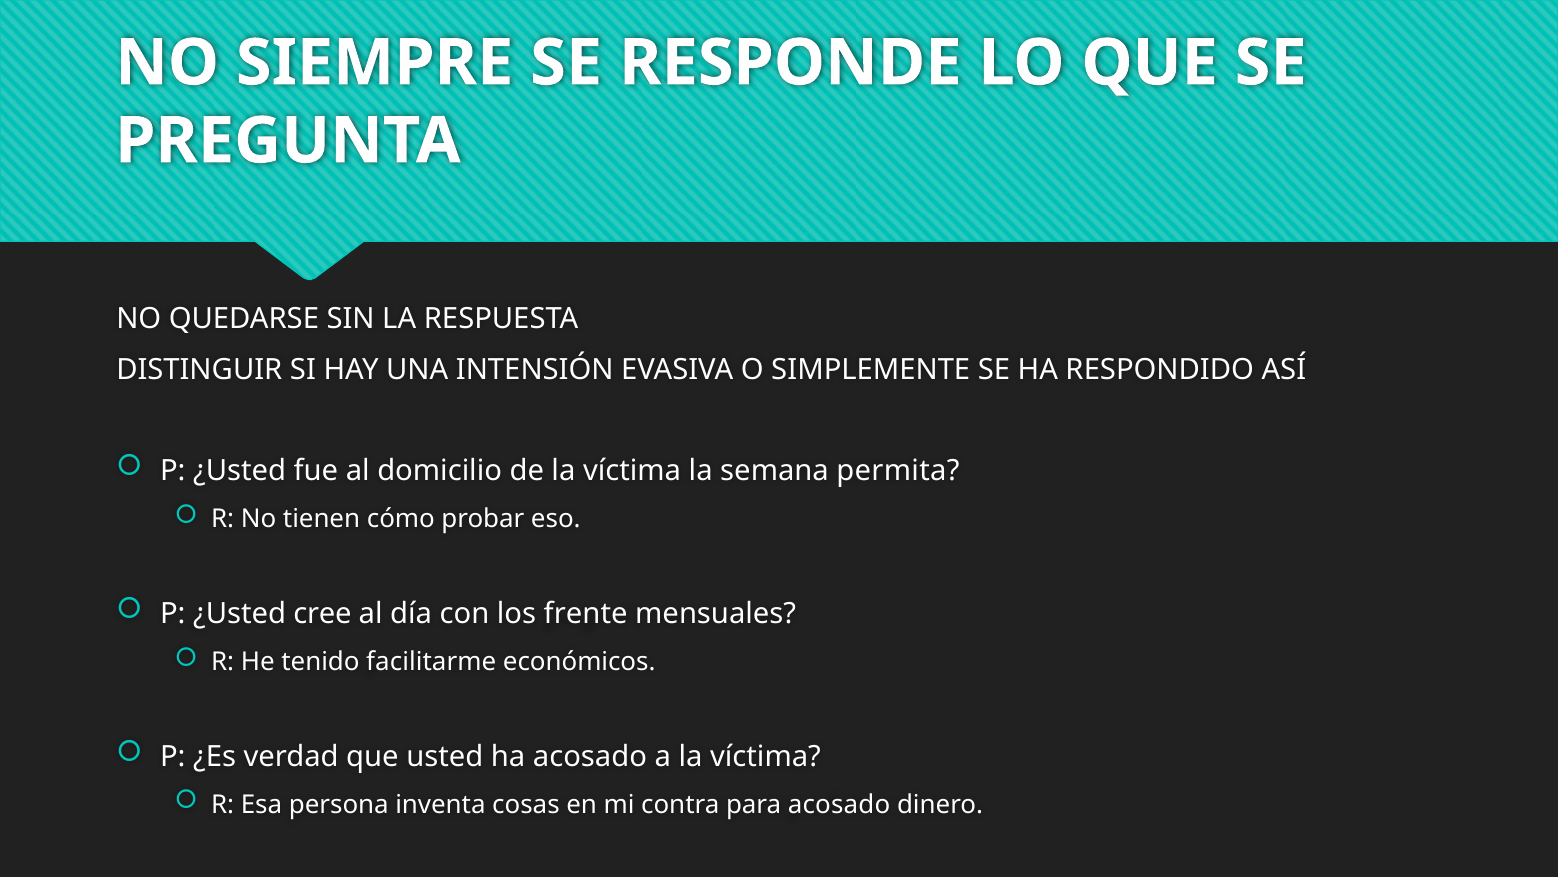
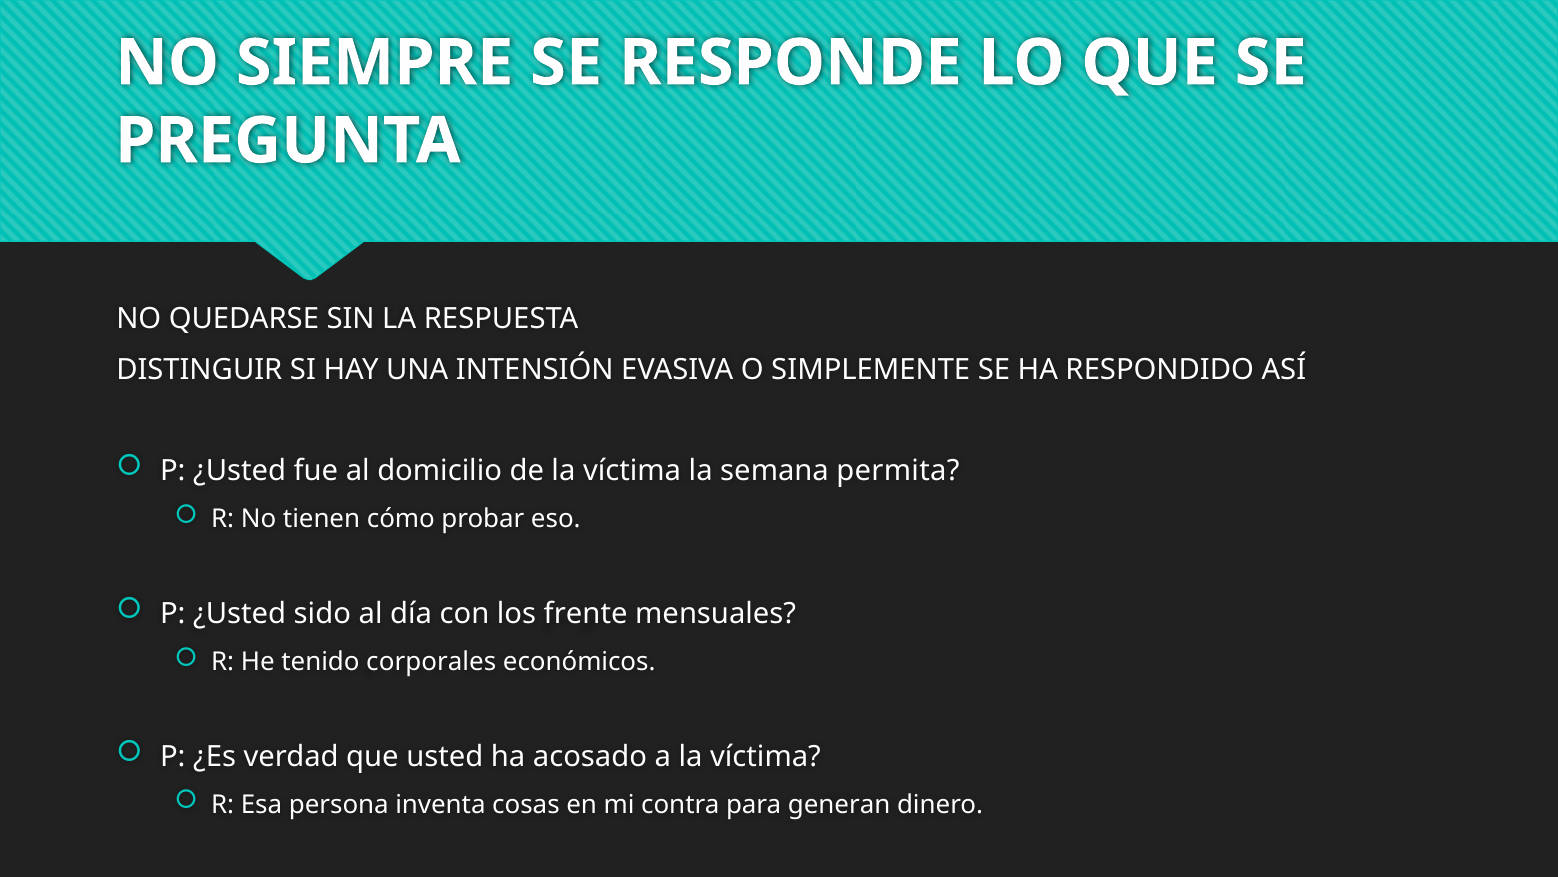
cree: cree -> sido (322, 614)
facilitarme: facilitarme -> corporales (431, 661)
para acosado: acosado -> generan (839, 804)
